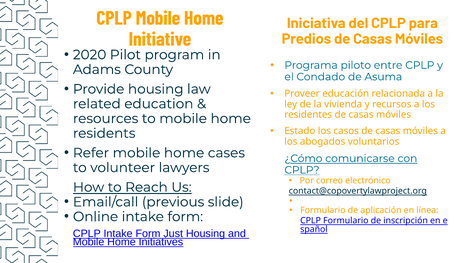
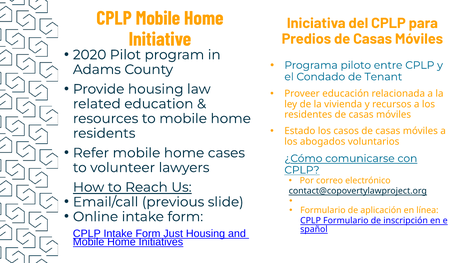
Asuma: Asuma -> Tenant (383, 77)
